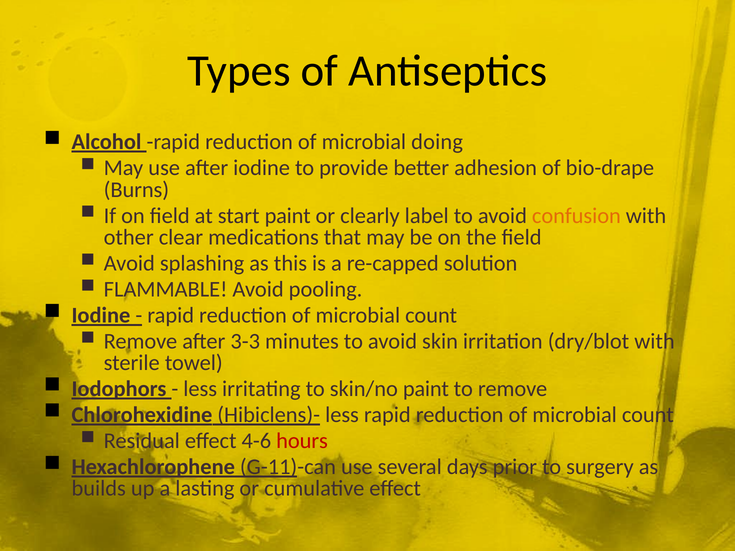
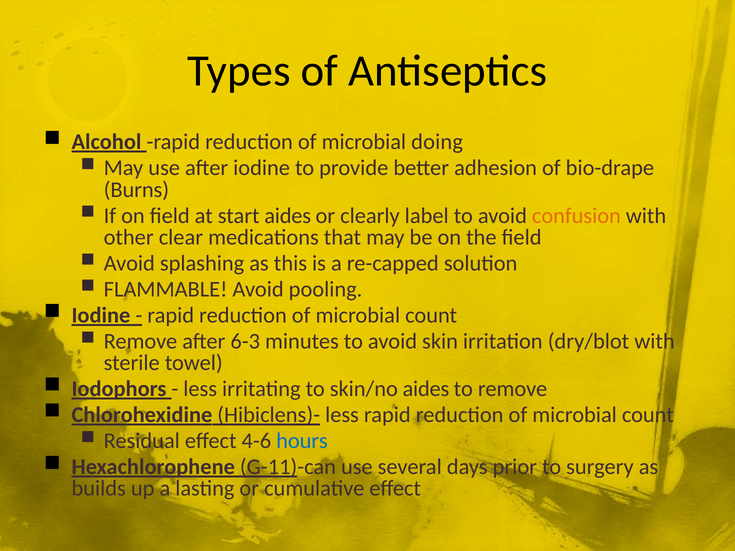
start paint: paint -> aides (288, 216)
3-3: 3-3 -> 6-3 (245, 341)
skin/no paint: paint -> aides (426, 389)
hours colour: red -> blue (302, 441)
